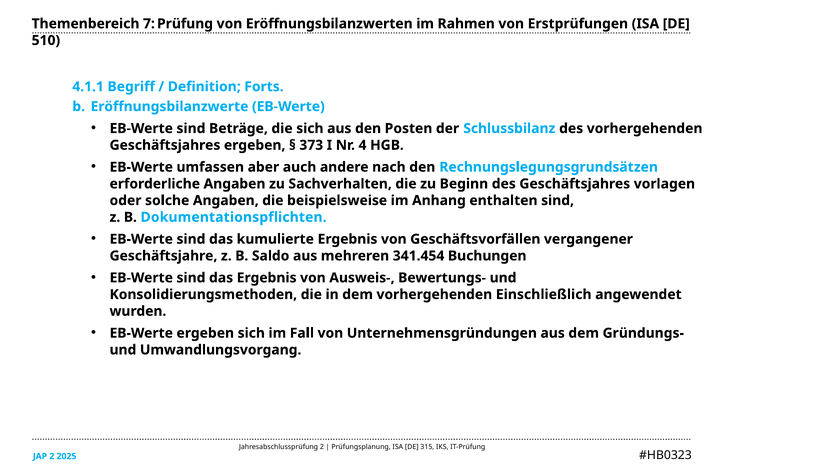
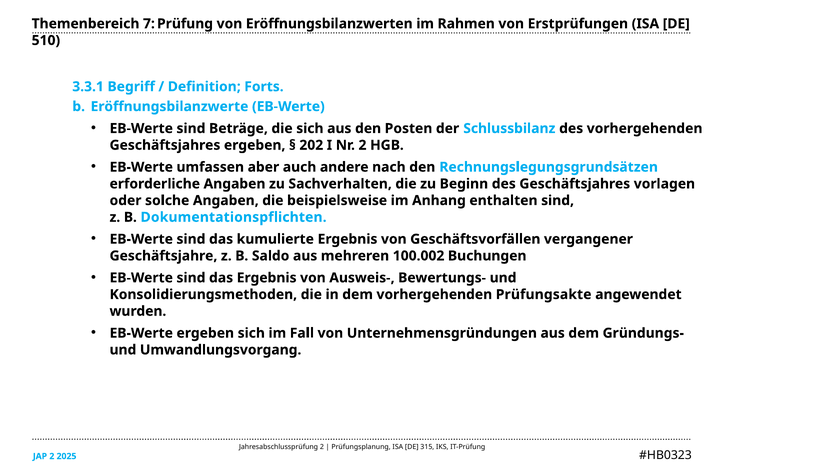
4.1.1: 4.1.1 -> 3.3.1 (88, 87)
373: 373 -> 202 (311, 145)
Nr 4: 4 -> 2 (362, 145)
341.454: 341.454 -> 100.002 (419, 256)
Einschließlich: Einschließlich -> Prüfungsakte (544, 295)
